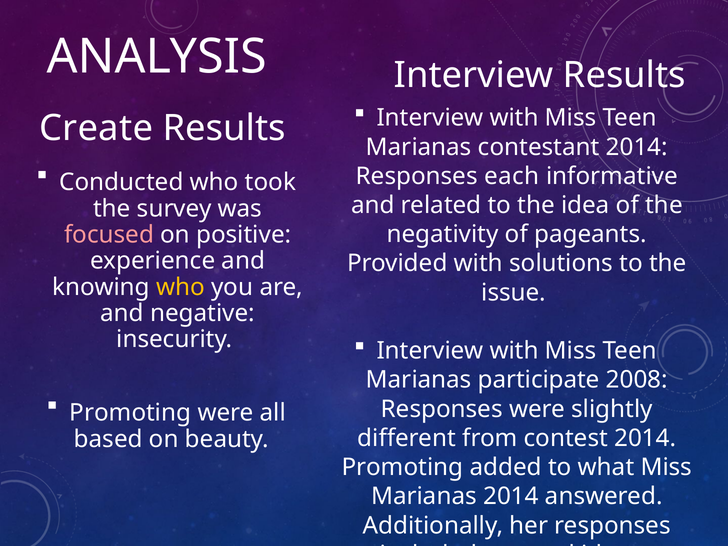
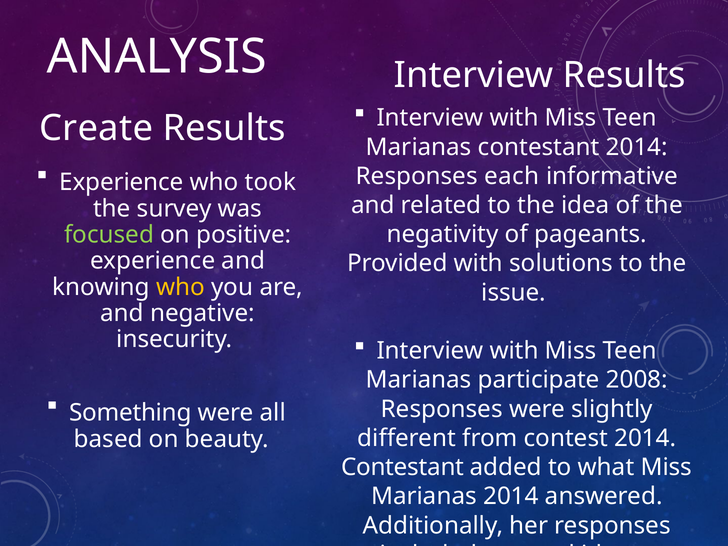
Conducted: Conducted -> Experience (121, 182)
focused colour: pink -> light green (109, 235)
Promoting: Promoting -> Something (130, 413)
Promoting: Promoting -> Contestant (403, 467)
